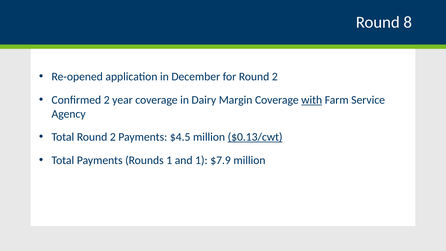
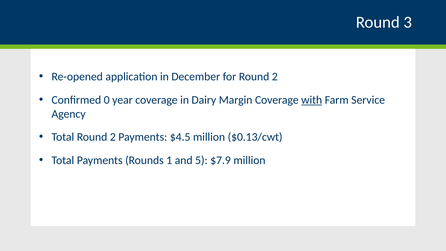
8: 8 -> 3 (408, 22)
Confirmed 2: 2 -> 0 (107, 100)
$0.13/cwt underline: present -> none (255, 137)
and 1: 1 -> 5 (201, 160)
